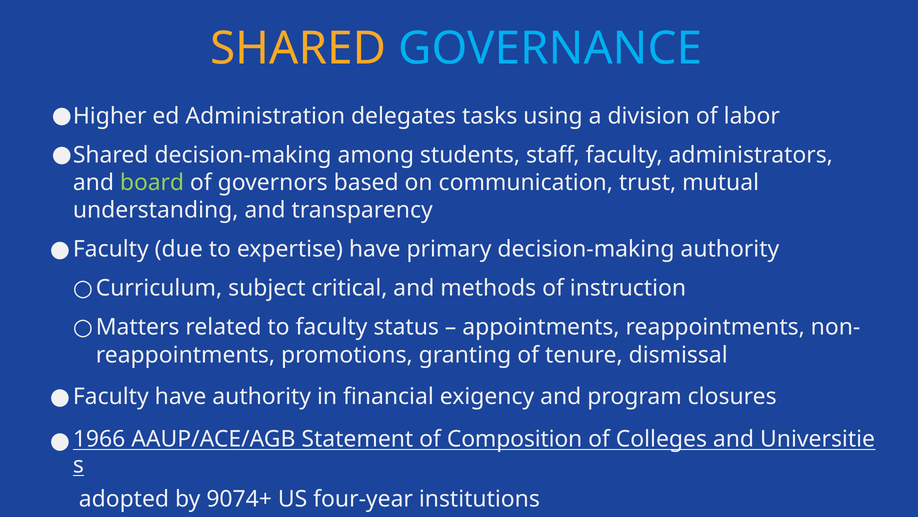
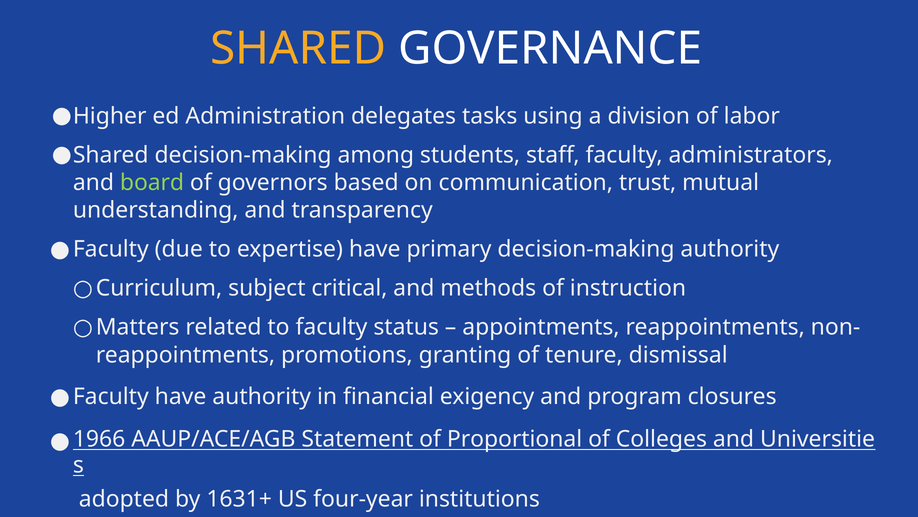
GOVERNANCE colour: light blue -> white (550, 49)
Composition: Composition -> Proportional (515, 438)
9074+: 9074+ -> 1631+ (239, 499)
